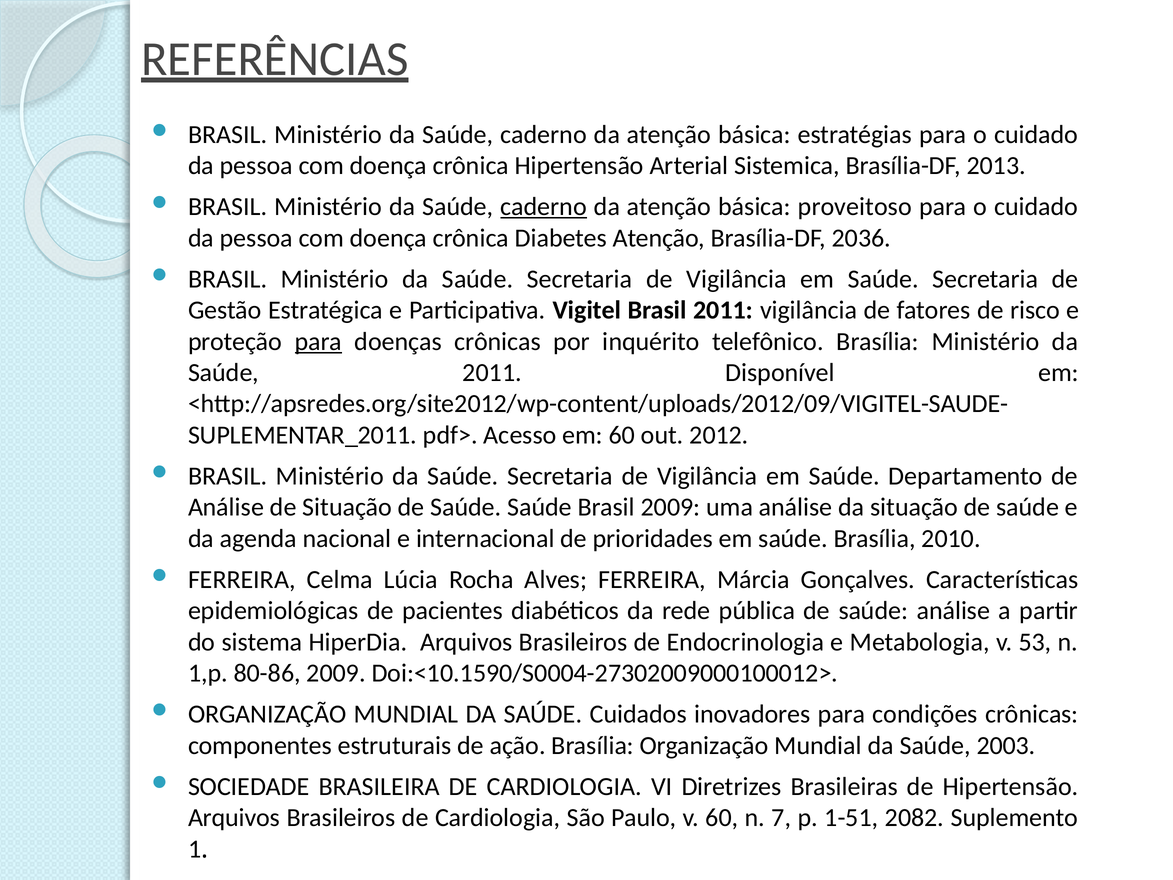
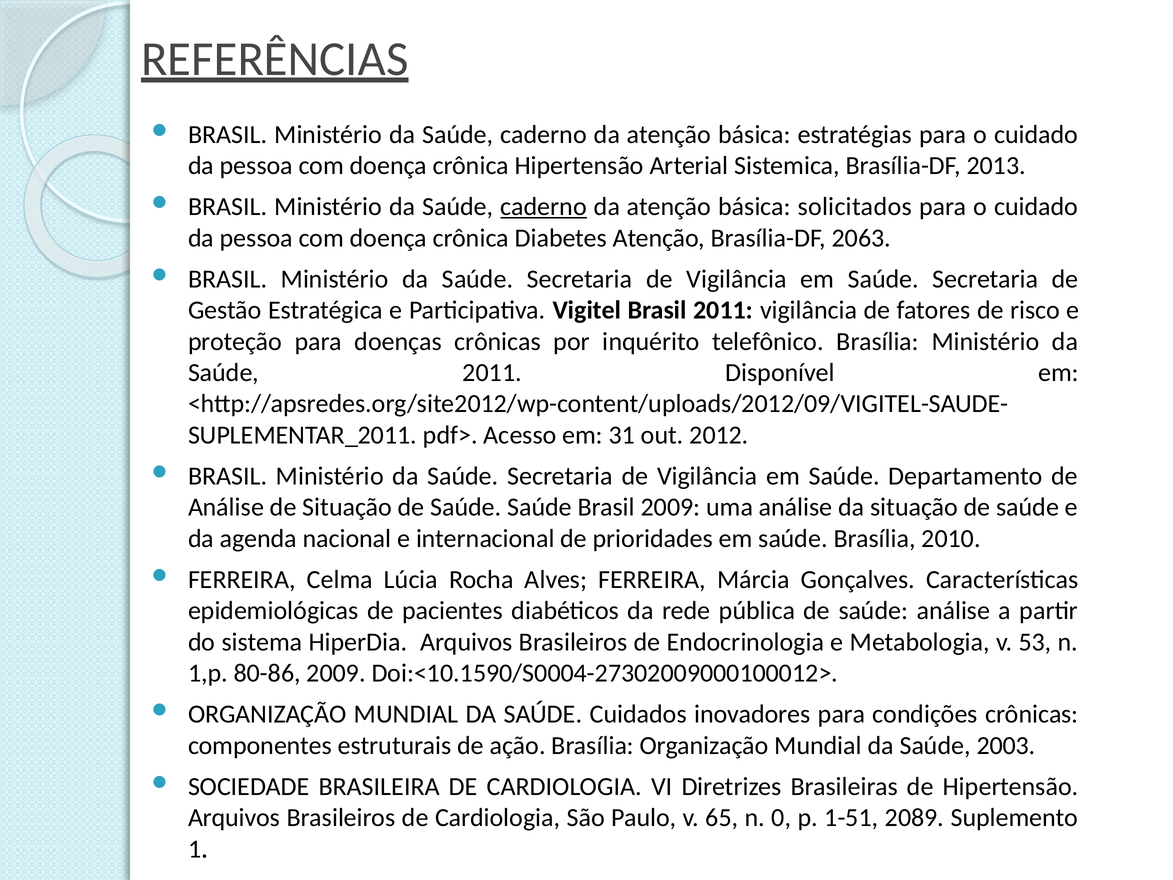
proveitoso: proveitoso -> solicitados (855, 207)
2036: 2036 -> 2063 (861, 238)
para underline: present -> none (318, 341)
em 60: 60 -> 31 (622, 435)
v 60: 60 -> 65 (722, 818)
7: 7 -> 0 (781, 818)
2082: 2082 -> 2089 (914, 818)
